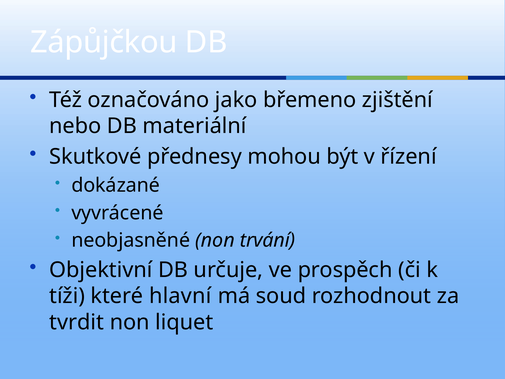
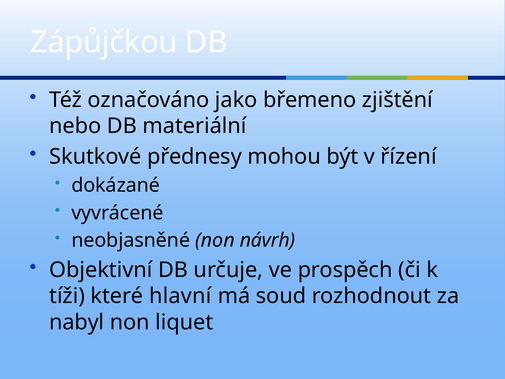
trvání: trvání -> návrh (268, 240)
tvrdit: tvrdit -> nabyl (77, 322)
